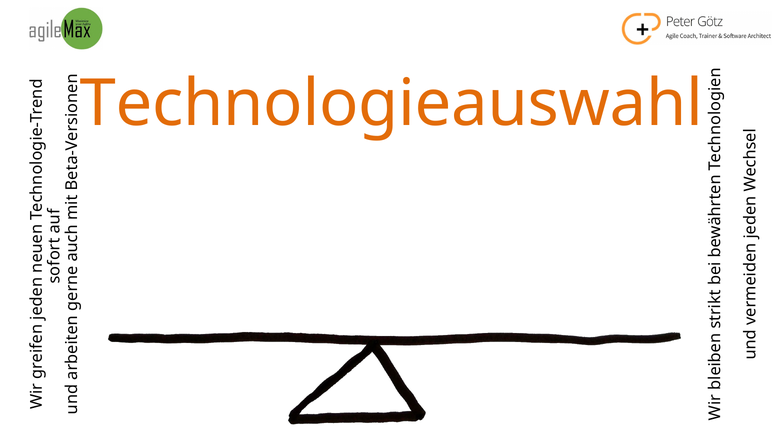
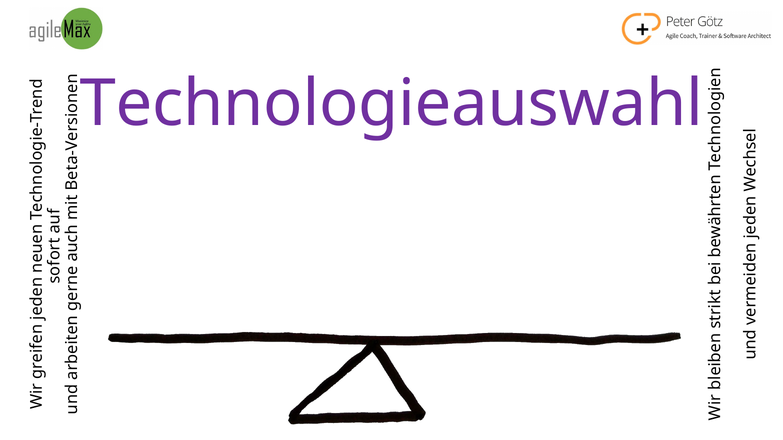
Technologieauswahl colour: orange -> purple (391, 104)
